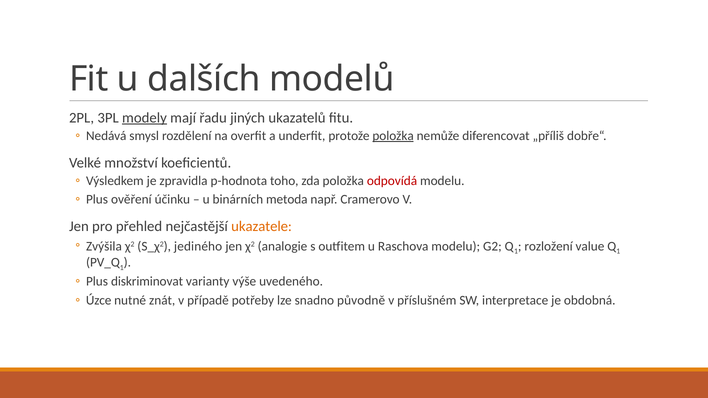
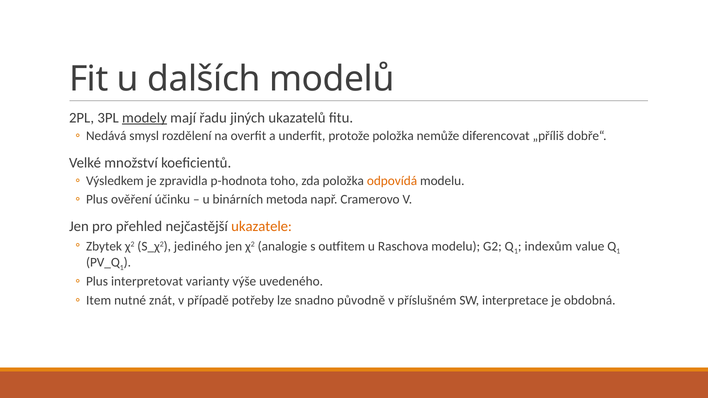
položka underline: present -> none (393, 136)
odpovídá colour: red -> orange (392, 181)
Zvýšila: Zvýšila -> Zbytek (104, 246)
rozložení: rozložení -> indexům (548, 246)
diskriminovat: diskriminovat -> interpretovat (147, 282)
Úzce: Úzce -> Item (99, 301)
